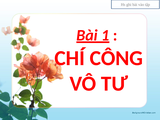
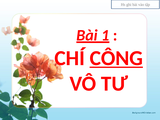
CÔNG underline: none -> present (116, 58)
